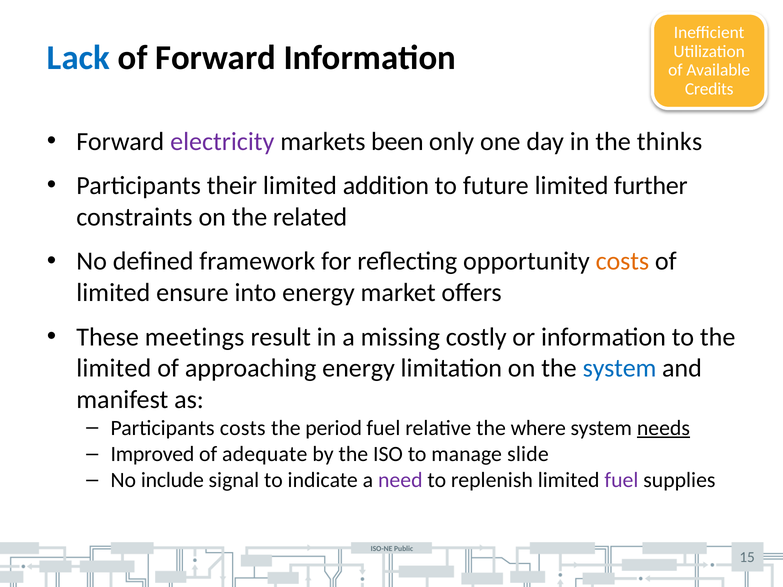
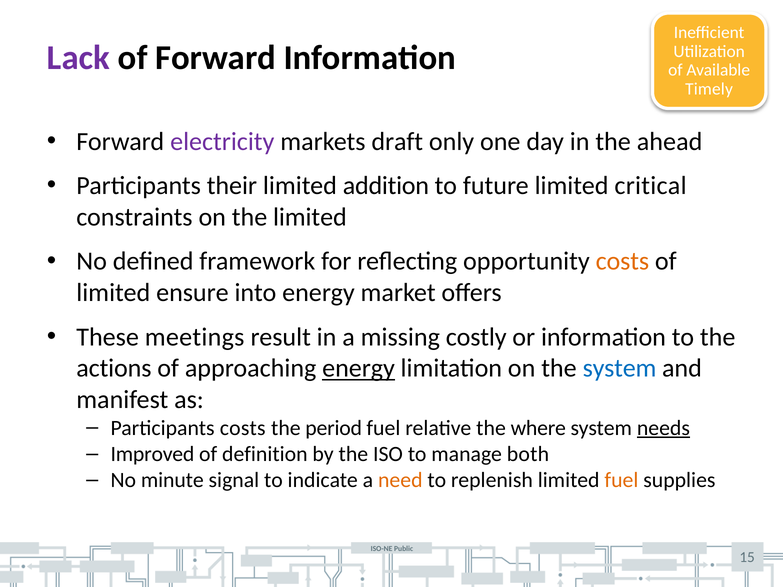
Lack colour: blue -> purple (79, 58)
Credits: Credits -> Timely (709, 89)
been: been -> draft (397, 141)
thinks: thinks -> ahead (670, 141)
further: further -> critical (651, 186)
the related: related -> limited (310, 217)
limited: limited -> actions (114, 368)
energy underline: none -> present (359, 368)
adequate: adequate -> definition (265, 454)
slide: slide -> both (528, 454)
include: include -> minute (172, 480)
need colour: purple -> orange (400, 480)
fuel colour: purple -> orange (621, 480)
